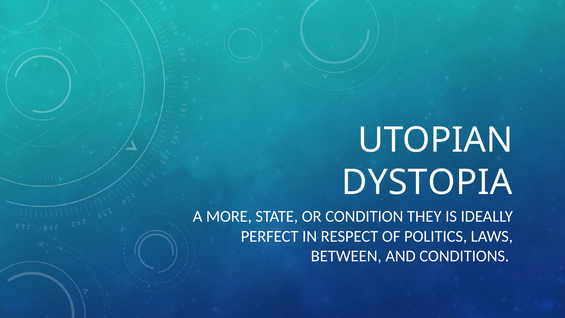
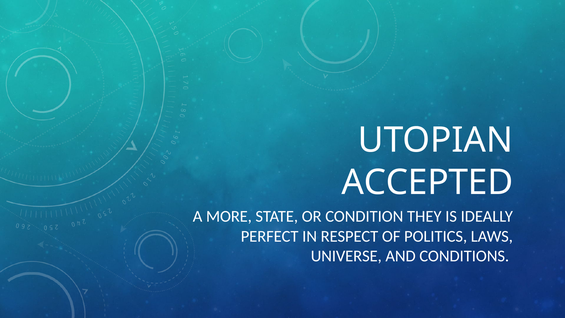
DYSTOPIA: DYSTOPIA -> ACCEPTED (427, 182)
BETWEEN: BETWEEN -> UNIVERSE (346, 256)
